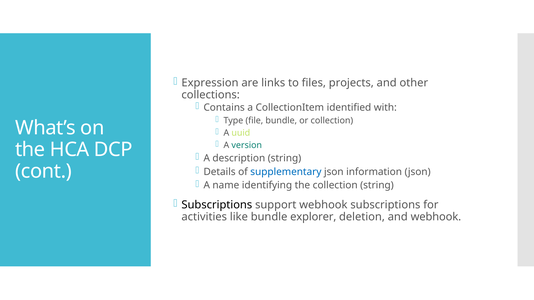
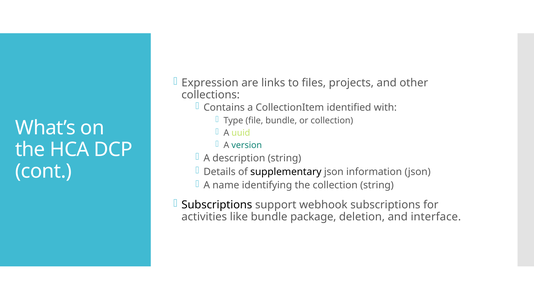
supplementary colour: blue -> black (286, 172)
explorer: explorer -> package (313, 217)
and webhook: webhook -> interface (436, 217)
